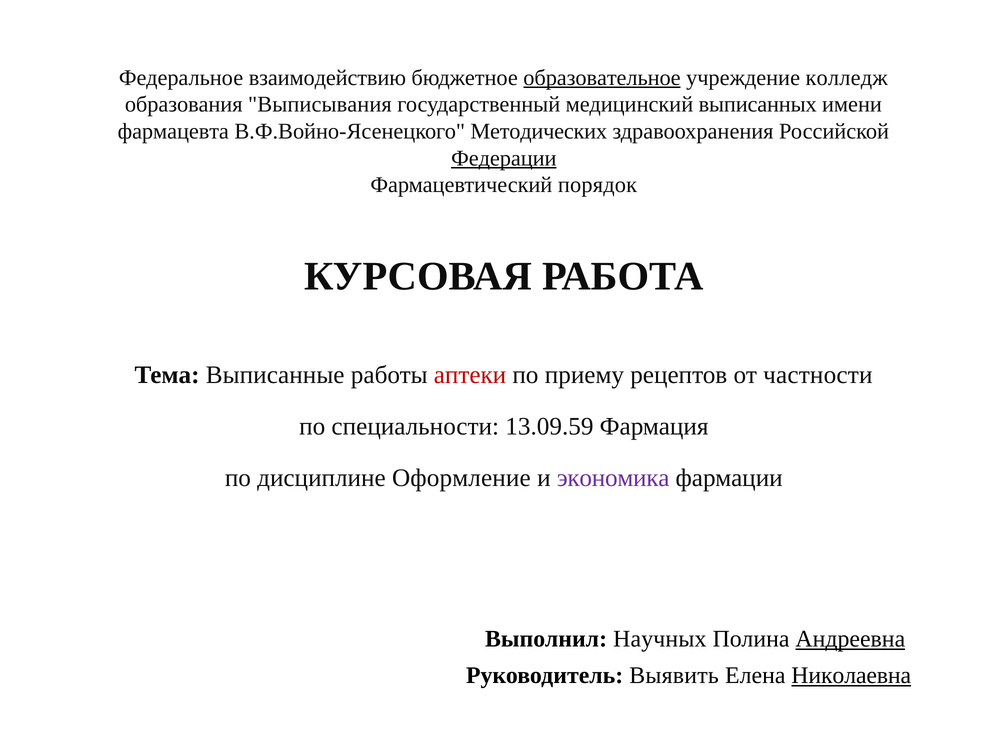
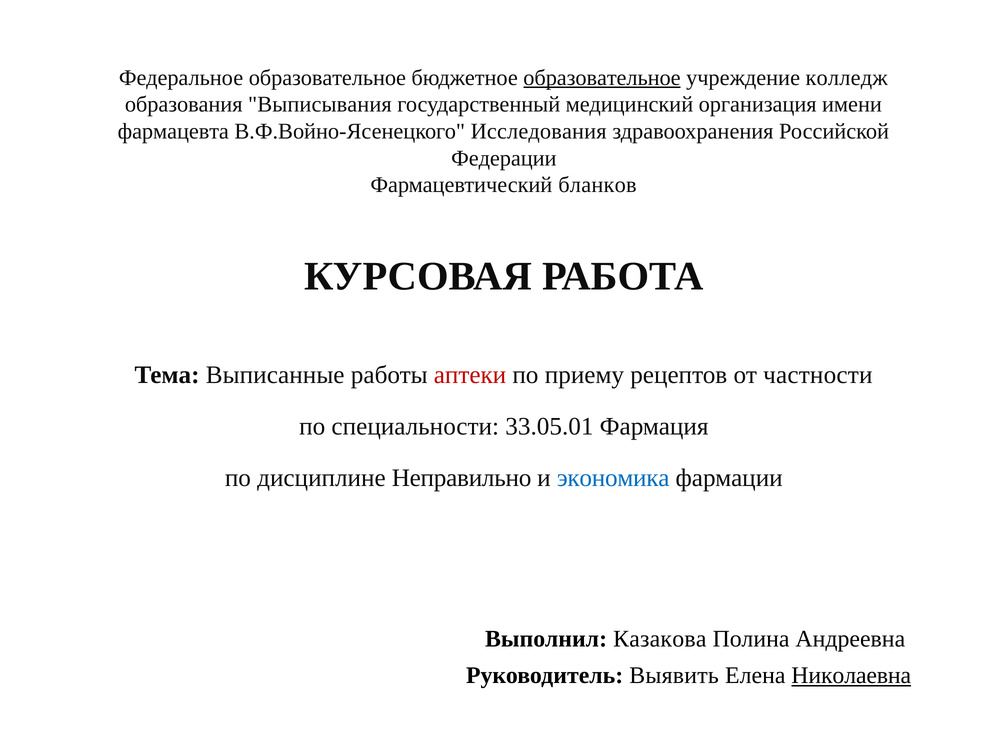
Федеральное взаимодействию: взаимодействию -> образовательное (327, 78)
выписанных: выписанных -> организация (758, 105)
Методических: Методических -> Исследования (539, 131)
Федерации underline: present -> none (504, 158)
порядок: порядок -> бланков (597, 185)
13.09.59: 13.09.59 -> 33.05.01 (549, 427)
Оформление: Оформление -> Неправильно (462, 478)
экономика colour: purple -> blue (613, 478)
Научных: Научных -> Казакова (660, 639)
Андреевна underline: present -> none (850, 639)
